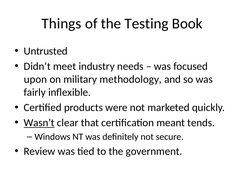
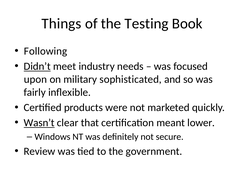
Untrusted: Untrusted -> Following (46, 51)
Didn’t underline: none -> present (37, 66)
methodology: methodology -> sophisticated (131, 79)
tends: tends -> lower (201, 123)
